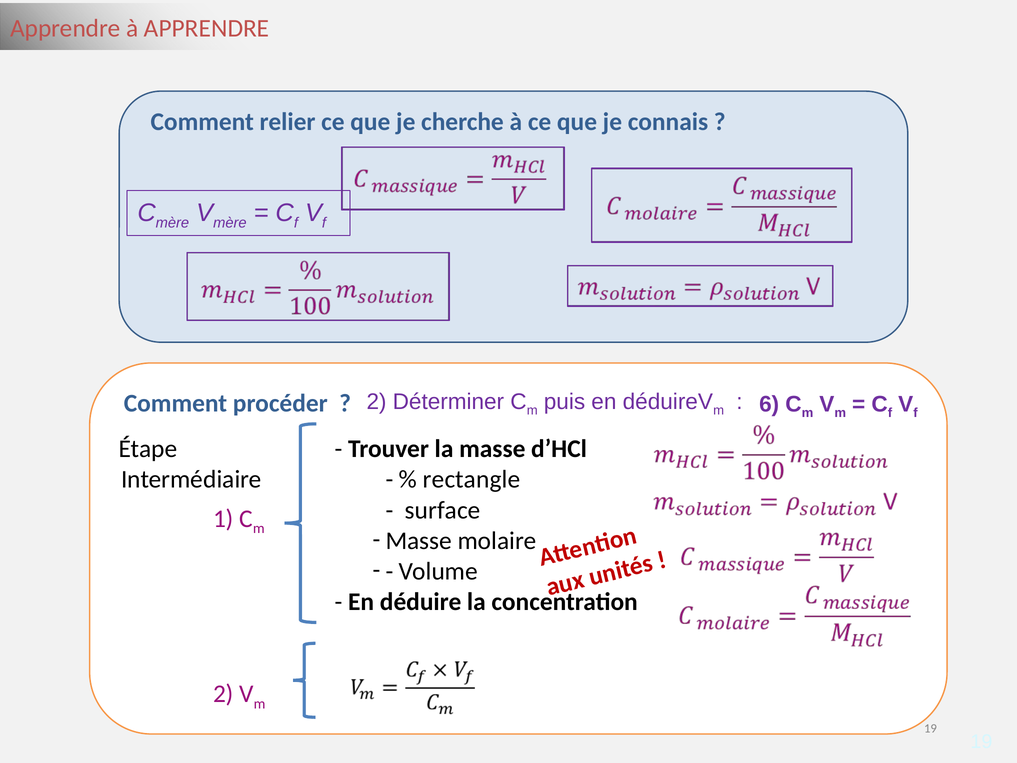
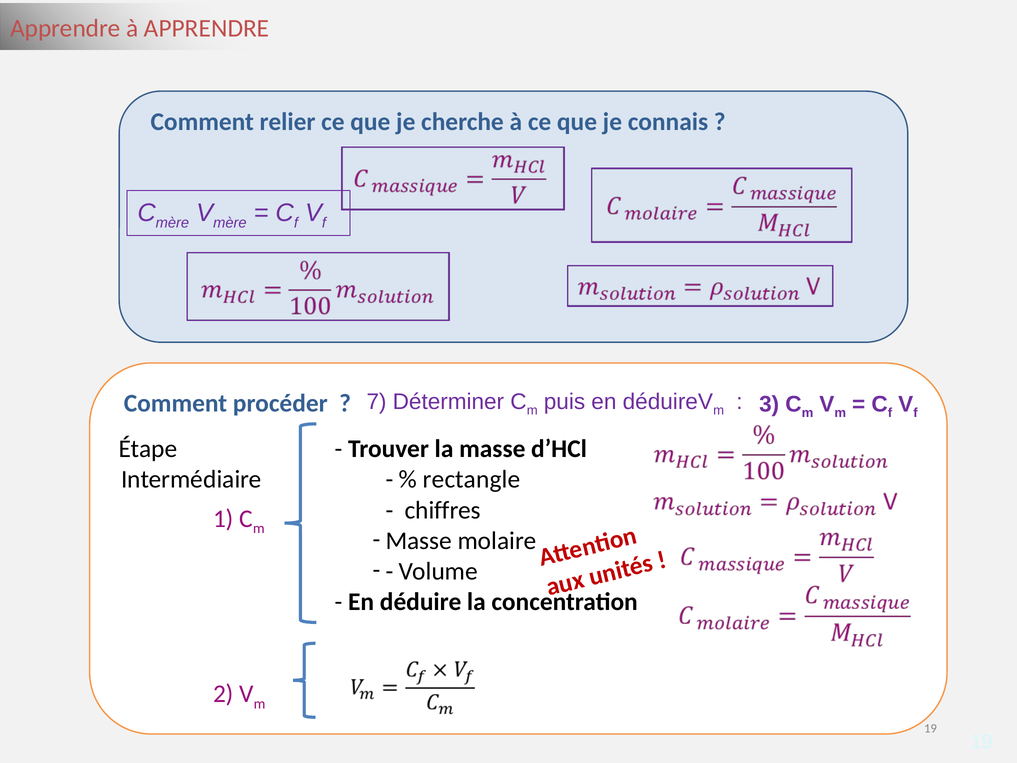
2: 2 -> 7 (377, 402)
6: 6 -> 3 (769, 404)
surface: surface -> chiffres (443, 510)
